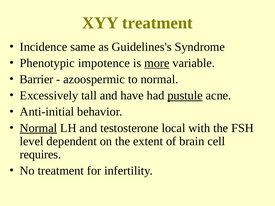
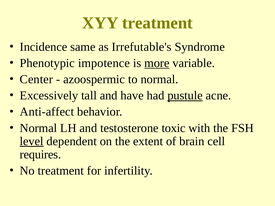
Guidelines's: Guidelines's -> Irrefutable's (142, 47)
Barrier: Barrier -> Center (36, 79)
Anti-initial: Anti-initial -> Anti-affect (47, 112)
Normal underline: present -> none (38, 128)
local: local -> toxic (174, 128)
level underline: none -> present (32, 141)
